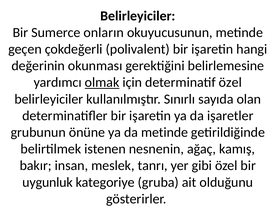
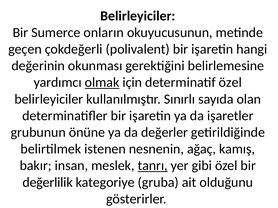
da metinde: metinde -> değerler (165, 133)
tanrı underline: none -> present (153, 166)
uygunluk: uygunluk -> değerlilik (48, 183)
